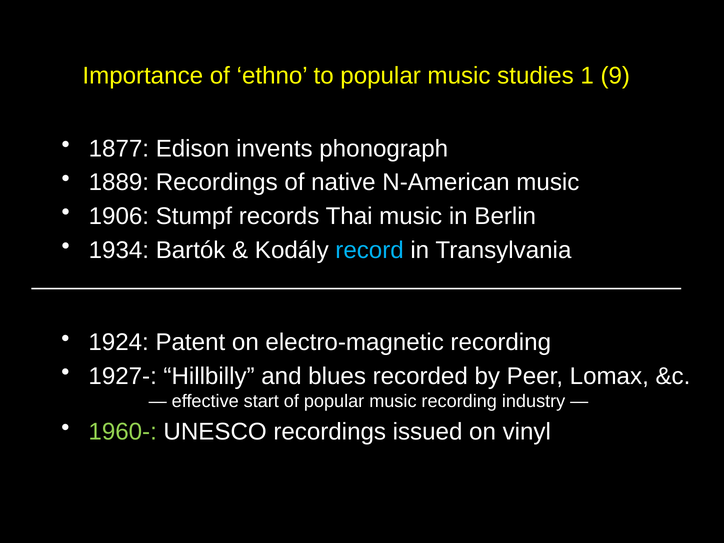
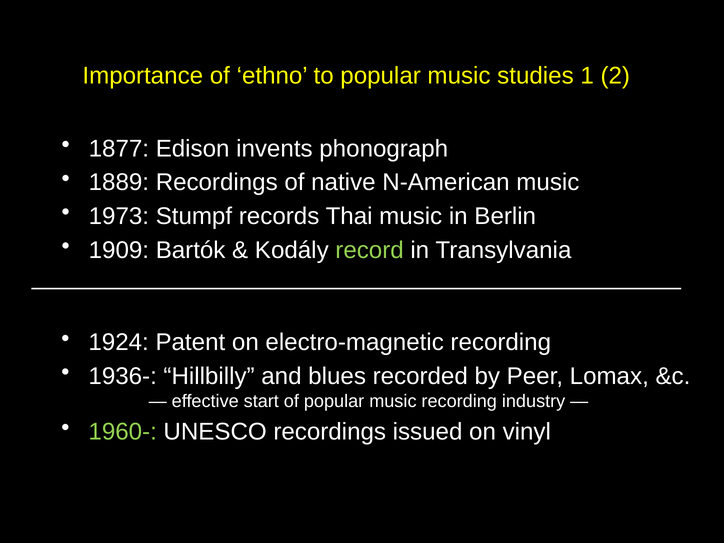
9: 9 -> 2 (615, 76)
1906: 1906 -> 1973 (119, 216)
1934: 1934 -> 1909 (119, 250)
record colour: light blue -> light green (370, 250)
1927-: 1927- -> 1936- (123, 376)
